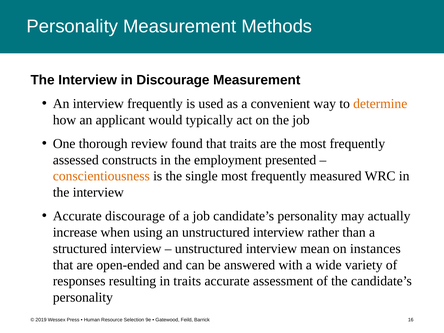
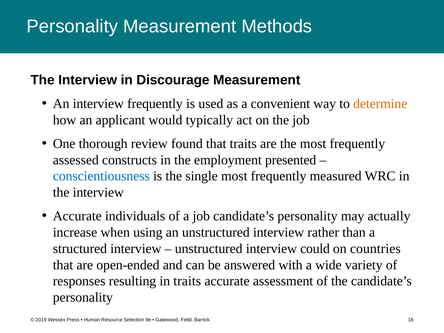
conscientiousness colour: orange -> blue (101, 176)
Accurate discourage: discourage -> individuals (135, 216)
mean: mean -> could (315, 249)
instances: instances -> countries (375, 249)
